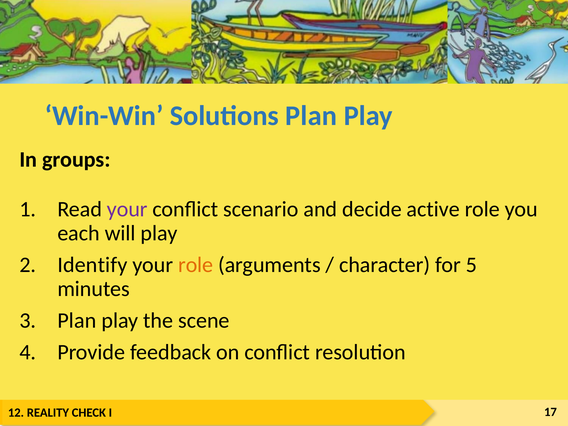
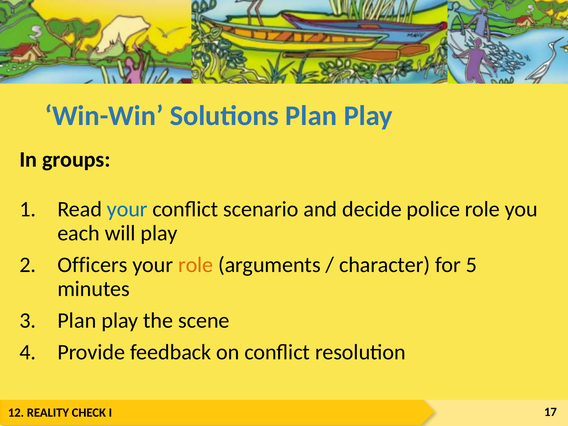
your colour: purple -> blue (127, 209)
active: active -> police (433, 209)
Identify: Identify -> Officers (92, 265)
